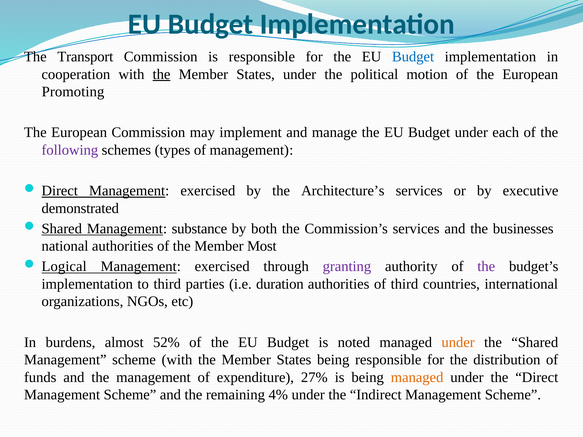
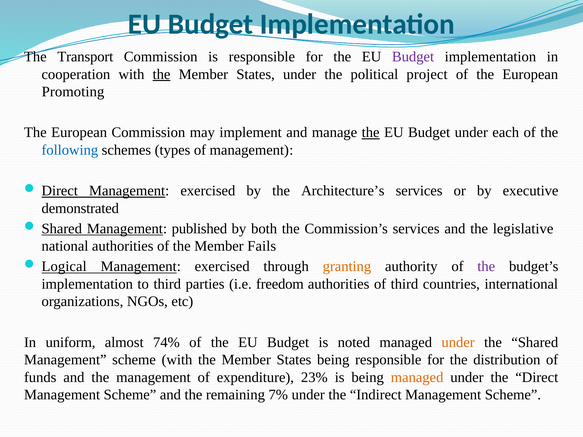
Budget colour: blue -> purple (413, 57)
motion: motion -> project (427, 74)
the underline: none -> present (371, 133)
following colour: purple -> blue (70, 150)
substance: substance -> published (199, 229)
businesses: businesses -> legislative (523, 229)
Most: Most -> Fails (262, 246)
granting colour: purple -> orange (347, 267)
duration: duration -> freedom (280, 284)
burdens: burdens -> uniform (71, 342)
52%: 52% -> 74% (166, 342)
27%: 27% -> 23% (314, 377)
4%: 4% -> 7% (278, 395)
